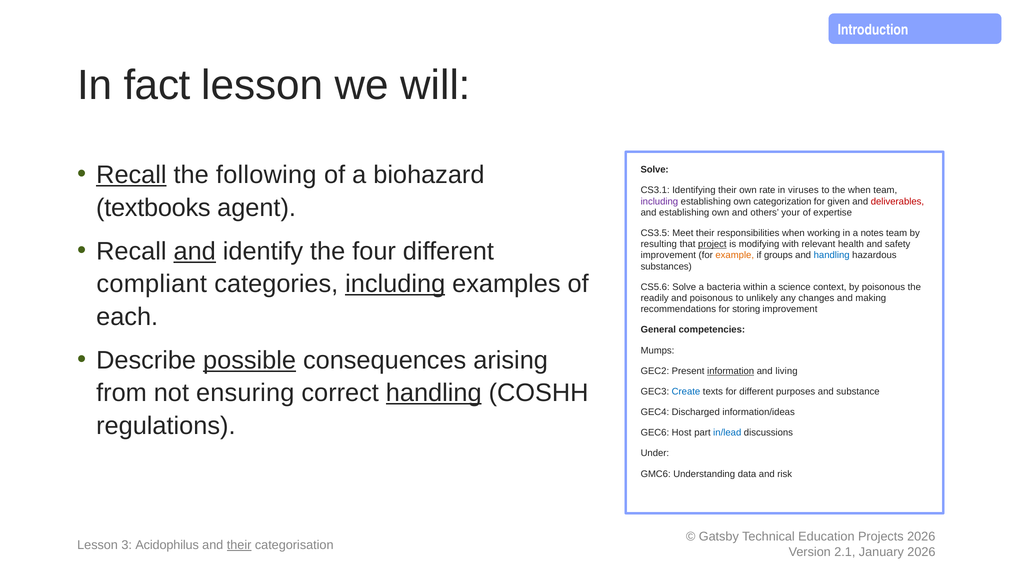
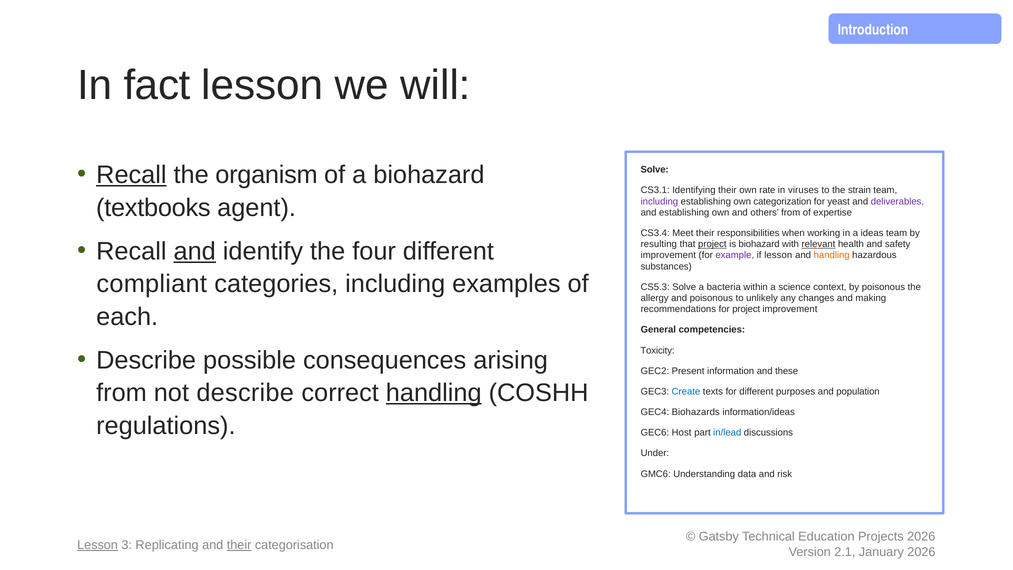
following: following -> organism (267, 175)
the when: when -> strain (859, 190)
given: given -> yeast (839, 201)
deliverables colour: red -> purple (897, 201)
others your: your -> from (791, 212)
CS3.5: CS3.5 -> CS3.4 (655, 233)
notes: notes -> ideas (872, 233)
is modifying: modifying -> biohazard (759, 244)
relevant underline: none -> present (818, 244)
example colour: orange -> purple (735, 255)
if groups: groups -> lesson (778, 255)
handling colour: blue -> orange (832, 255)
including underline: present -> none (395, 284)
CS5.6: CS5.6 -> CS5.3 (655, 287)
readily: readily -> allergy (655, 298)
for storing: storing -> project (746, 309)
Mumps: Mumps -> Toxicity (658, 350)
possible underline: present -> none (250, 360)
information underline: present -> none (731, 371)
living: living -> these (787, 371)
not ensuring: ensuring -> describe (245, 393)
substance: substance -> population (858, 391)
Discharged: Discharged -> Biohazards (696, 412)
Lesson underline: none -> present (98, 545)
Acidophilus: Acidophilus -> Replicating (167, 545)
